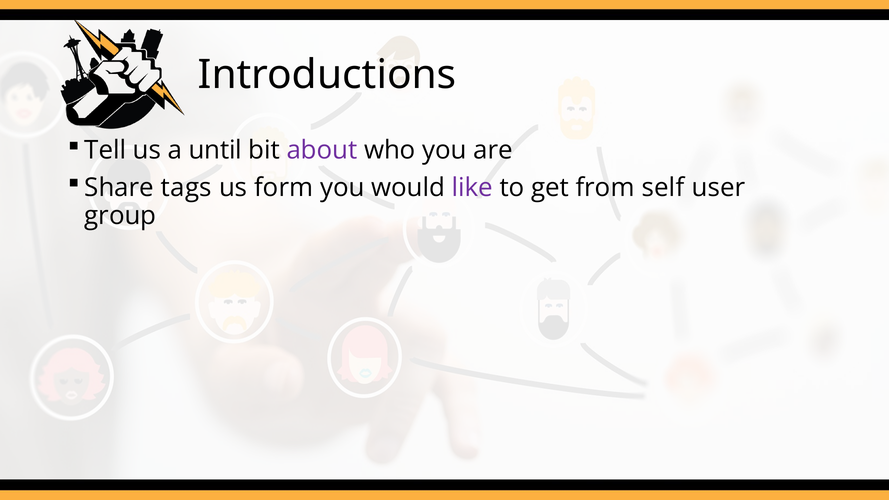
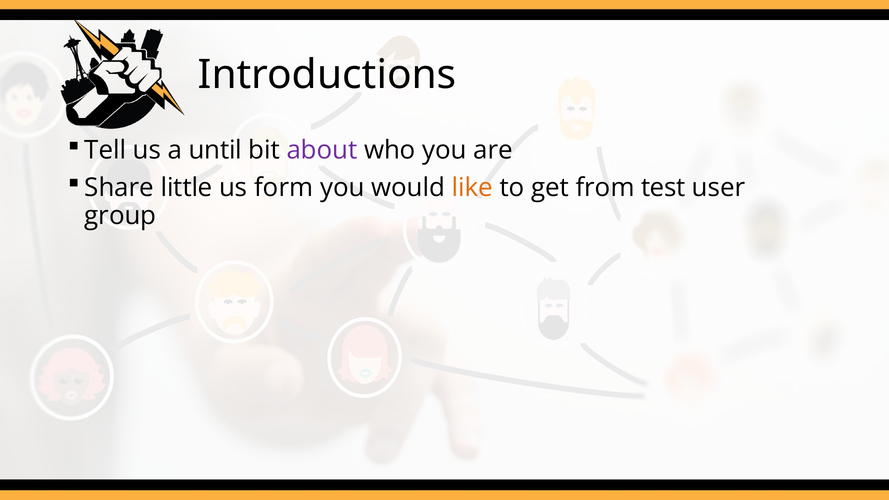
tags: tags -> little (187, 188)
like colour: purple -> orange (472, 188)
self: self -> test (663, 188)
